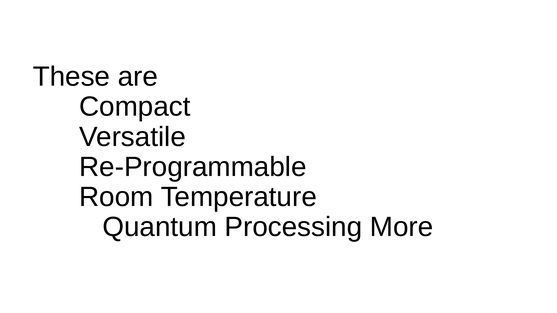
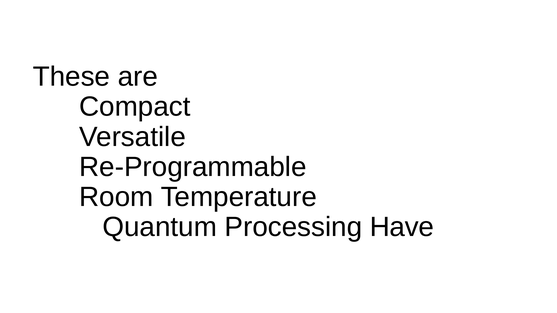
More: More -> Have (402, 227)
